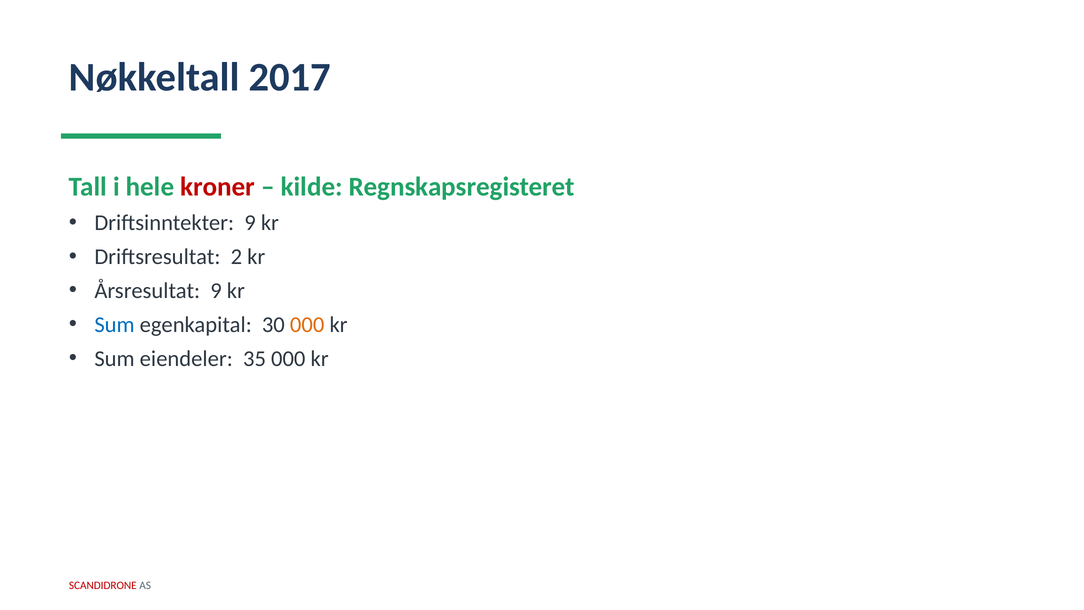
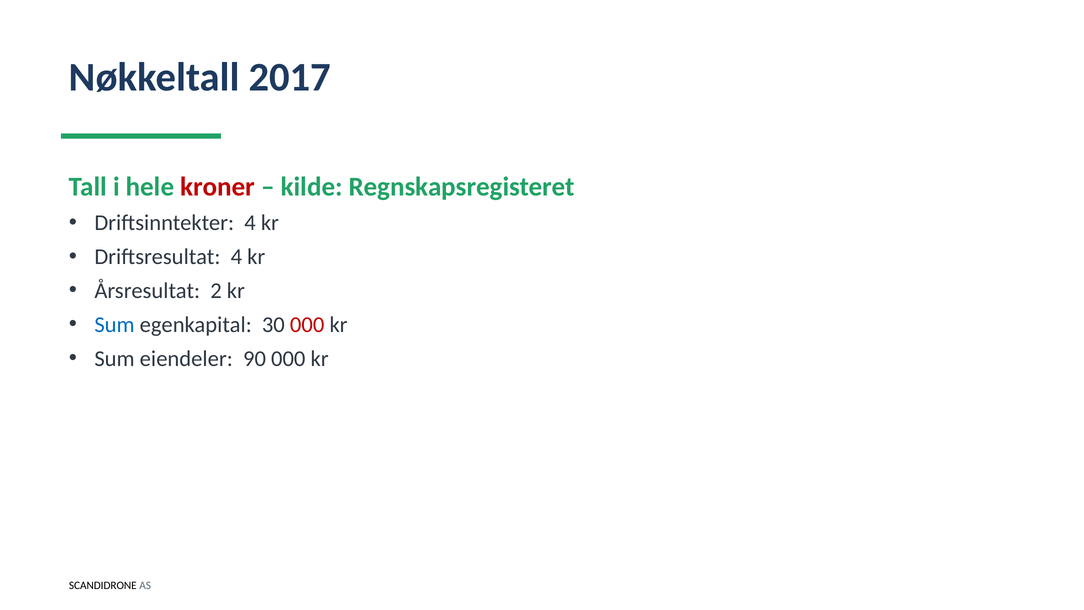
Driftsinntekter 9: 9 -> 4 (250, 223)
Driftsresultat 2: 2 -> 4 (236, 257)
Årsresultat 9: 9 -> 2 (216, 291)
000 colour: orange -> red (307, 325)
35: 35 -> 90 (254, 358)
SCANDIDRONE colour: red -> black (103, 585)
